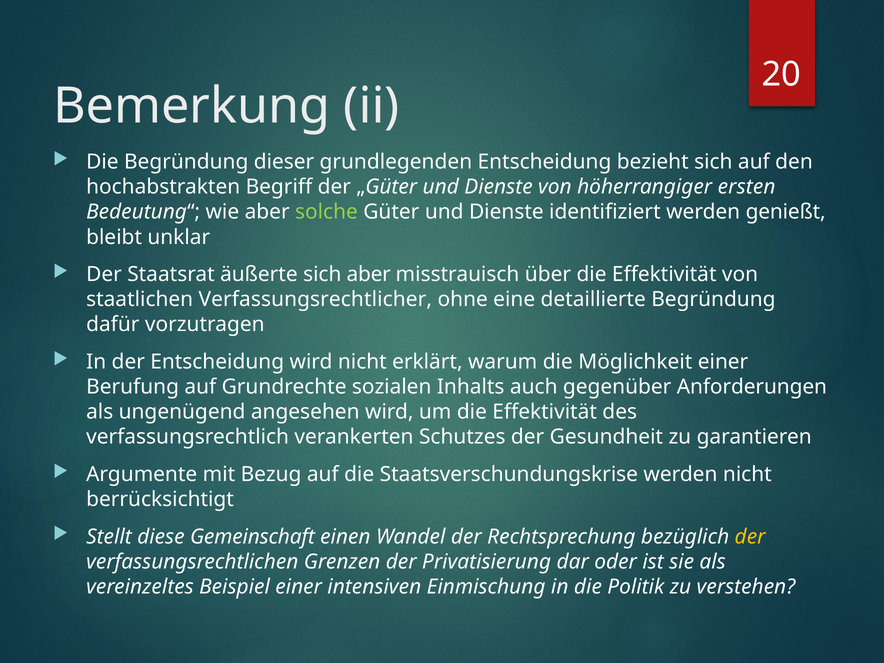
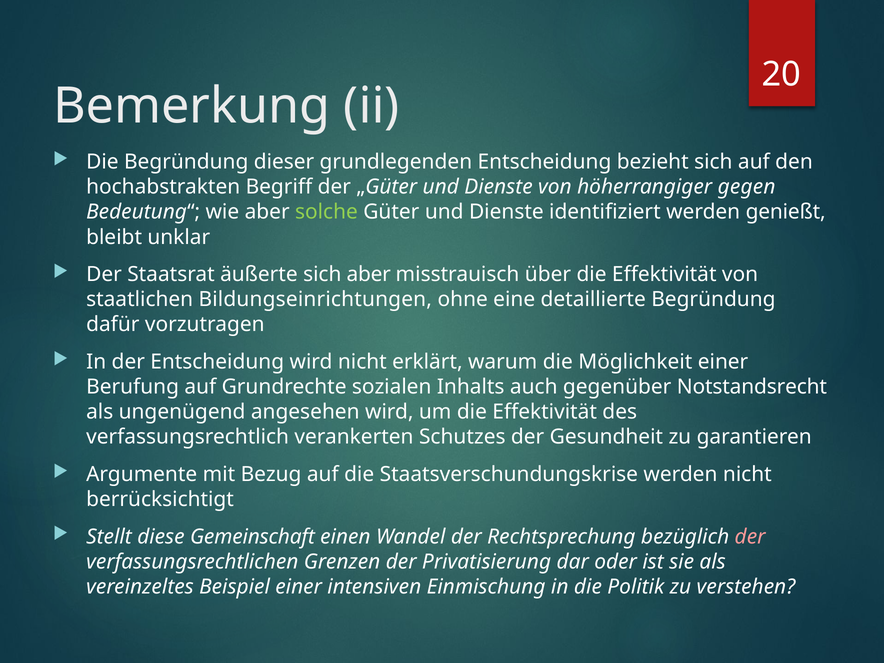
ersten: ersten -> gegen (747, 187)
Verfassungsrechtlicher: Verfassungsrechtlicher -> Bildungseinrichtungen (315, 300)
Anforderungen: Anforderungen -> Notstandsrecht (752, 387)
der colour: yellow -> pink (750, 537)
